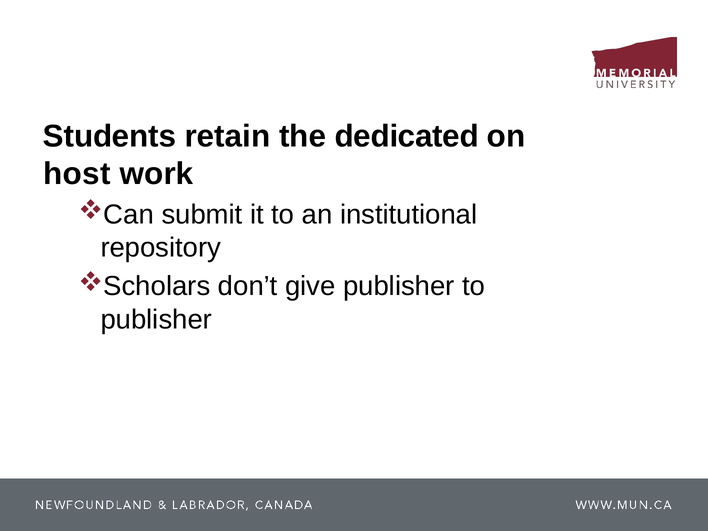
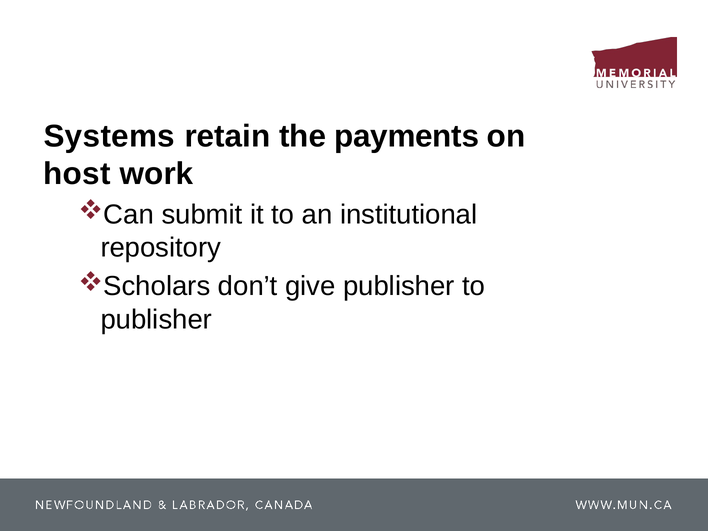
Students: Students -> Systems (109, 136)
dedicated: dedicated -> payments (407, 136)
